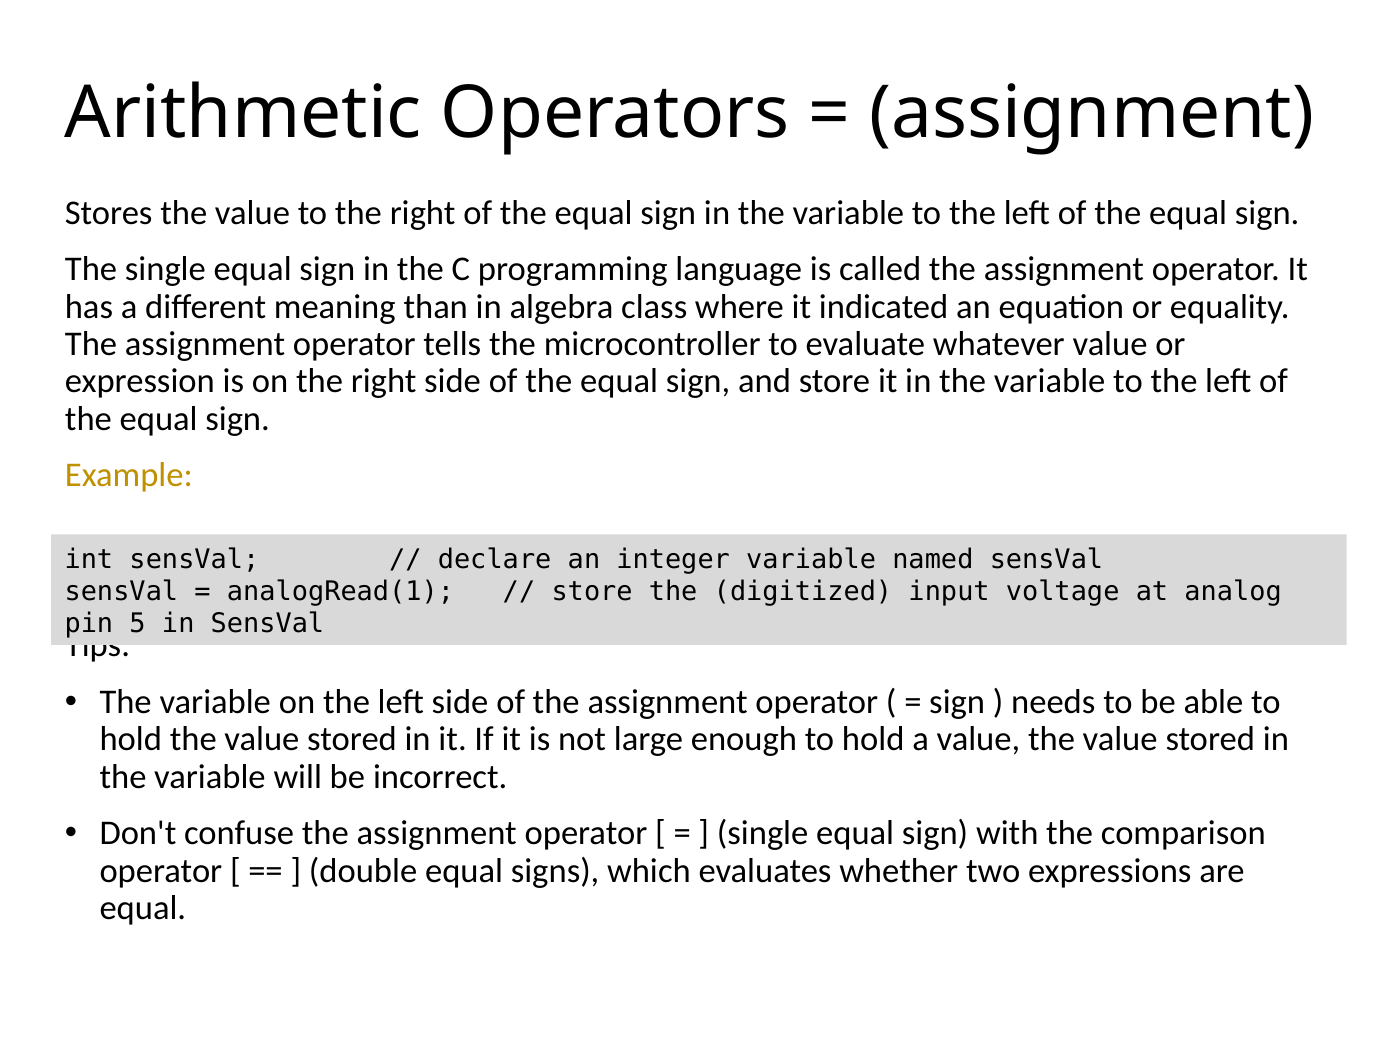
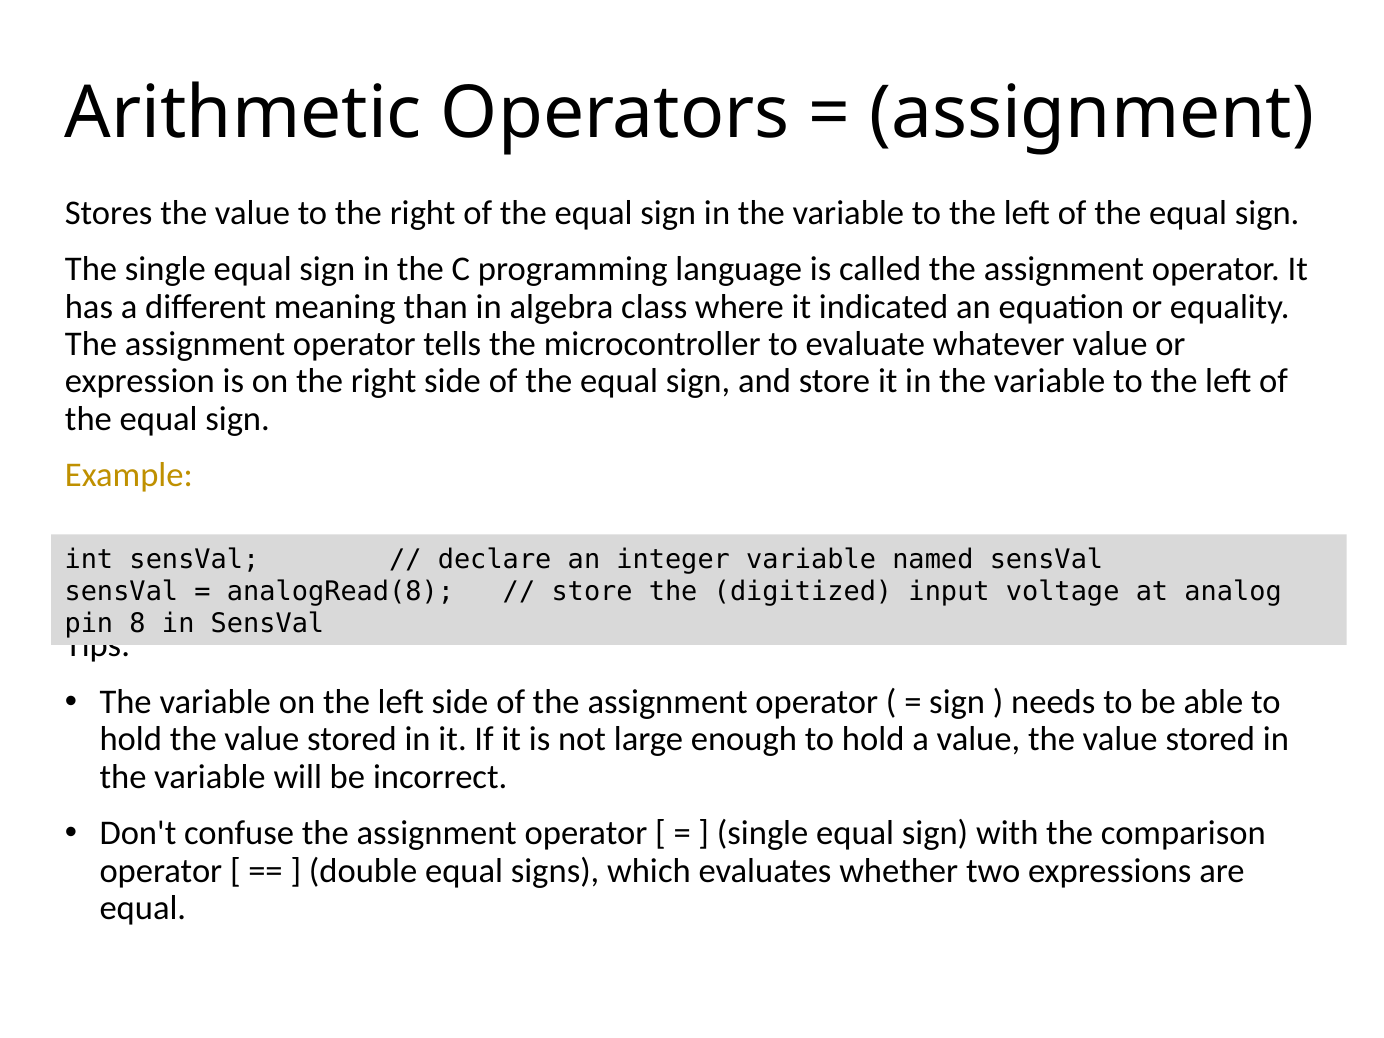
analogRead(1: analogRead(1 -> analogRead(8 (340, 592)
5: 5 -> 8 (138, 624)
